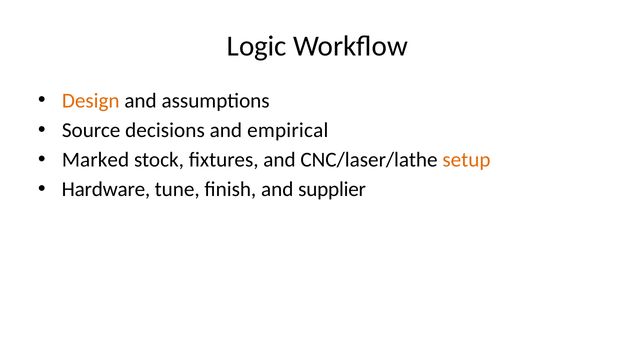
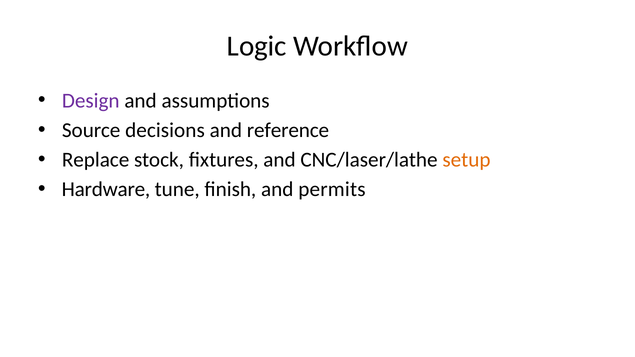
Design colour: orange -> purple (91, 101)
empirical: empirical -> reference (288, 130)
Marked: Marked -> Replace (96, 160)
supplier: supplier -> permits (332, 190)
